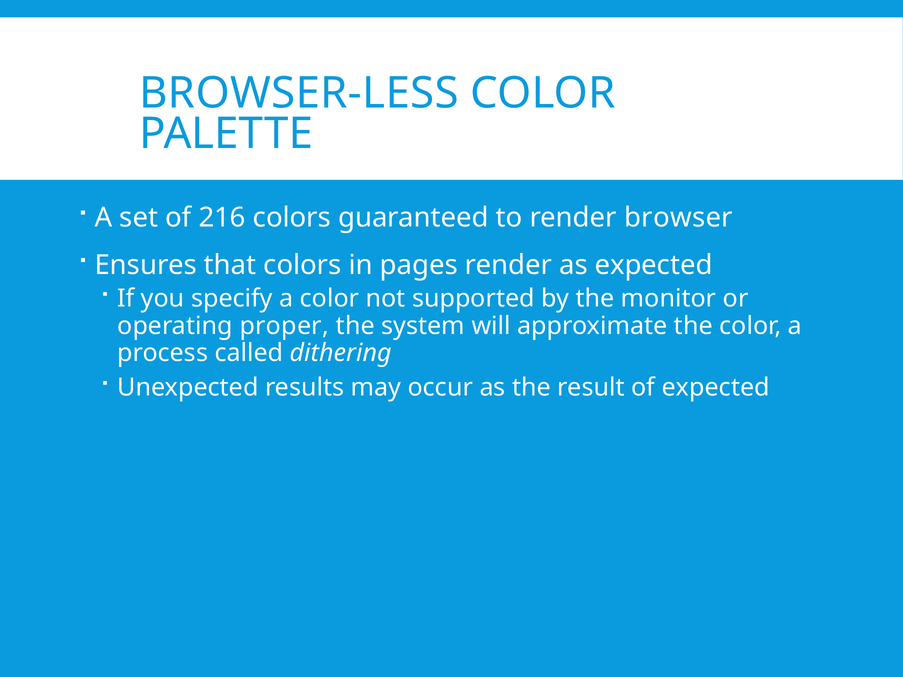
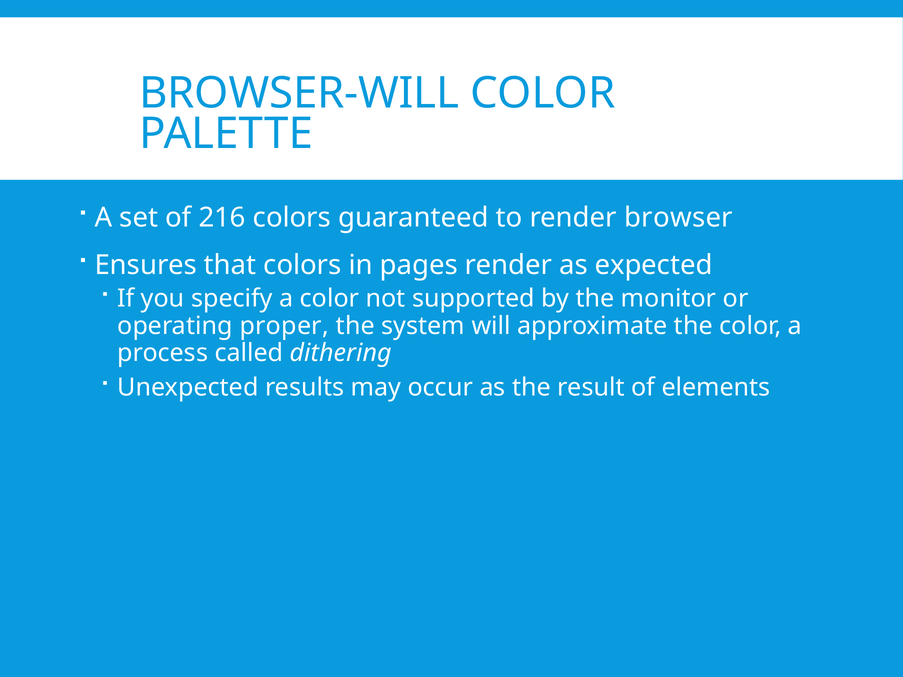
BROWSER-LESS: BROWSER-LESS -> BROWSER-WILL (299, 93)
of expected: expected -> elements (716, 388)
